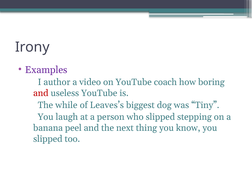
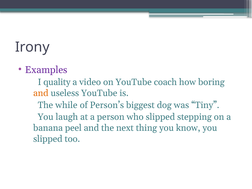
author: author -> quality (57, 82)
and colour: red -> orange (41, 93)
Leaves’s: Leaves’s -> Person’s (107, 105)
